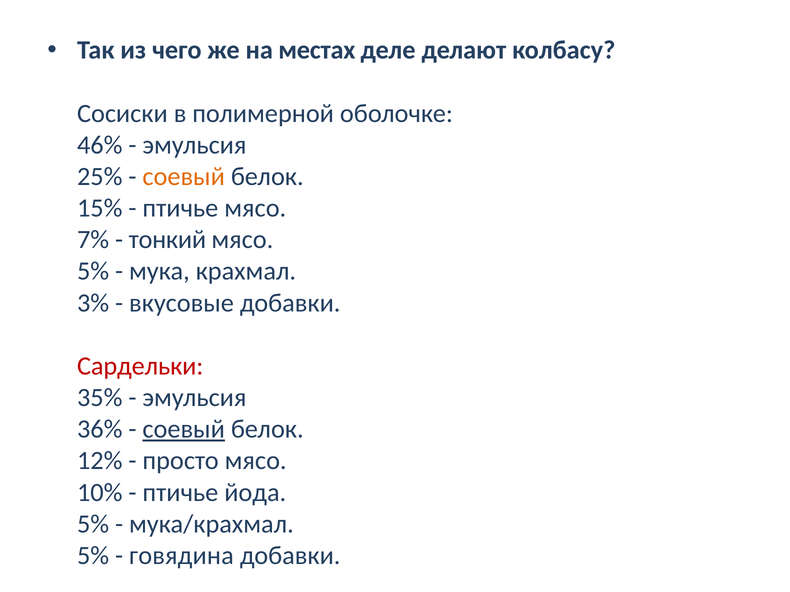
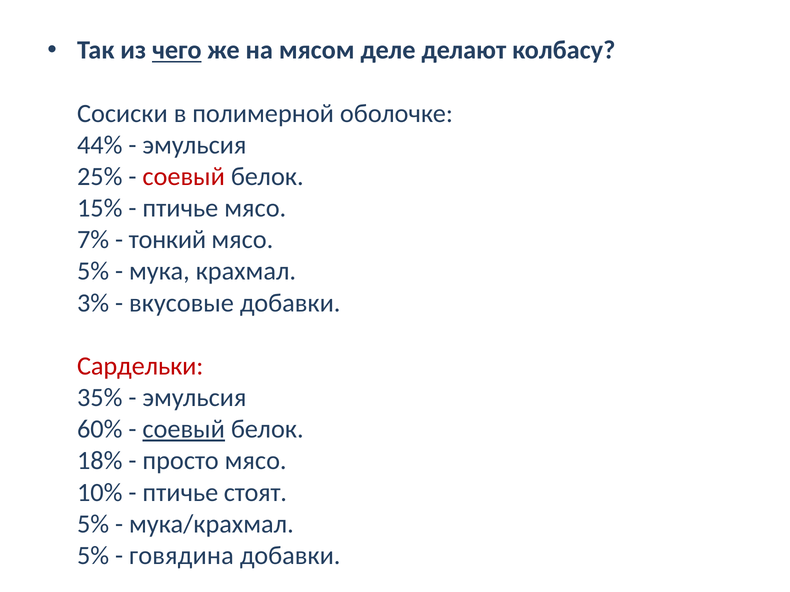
чего underline: none -> present (177, 50)
местах: местах -> мясом (317, 50)
46%: 46% -> 44% (100, 145)
соевый colour: orange -> red (184, 177)
36%: 36% -> 60% (100, 430)
12%: 12% -> 18% (100, 461)
йода: йода -> стоят (255, 493)
